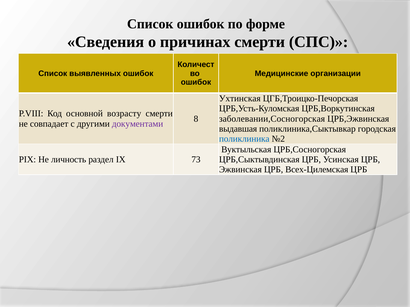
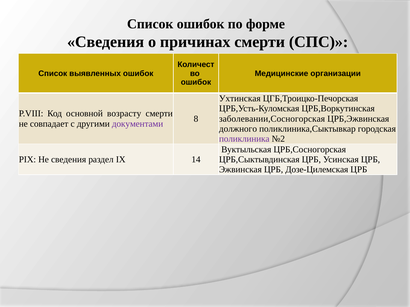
выдавшая: выдавшая -> должного (238, 129)
поликлиника colour: blue -> purple (244, 139)
Не личность: личность -> сведения (69, 160)
73: 73 -> 14 (196, 160)
Всех-Цилемская: Всех-Цилемская -> Дозе-Цилемская (317, 170)
